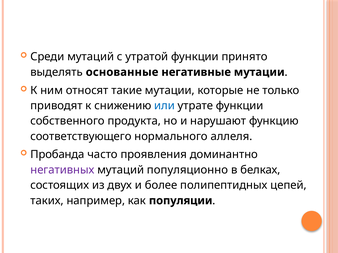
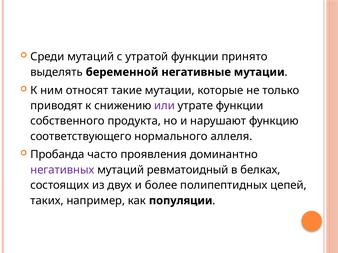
основанные: основанные -> беременной (122, 72)
или colour: blue -> purple (165, 106)
популяционно: популяционно -> ревматоидный (188, 170)
